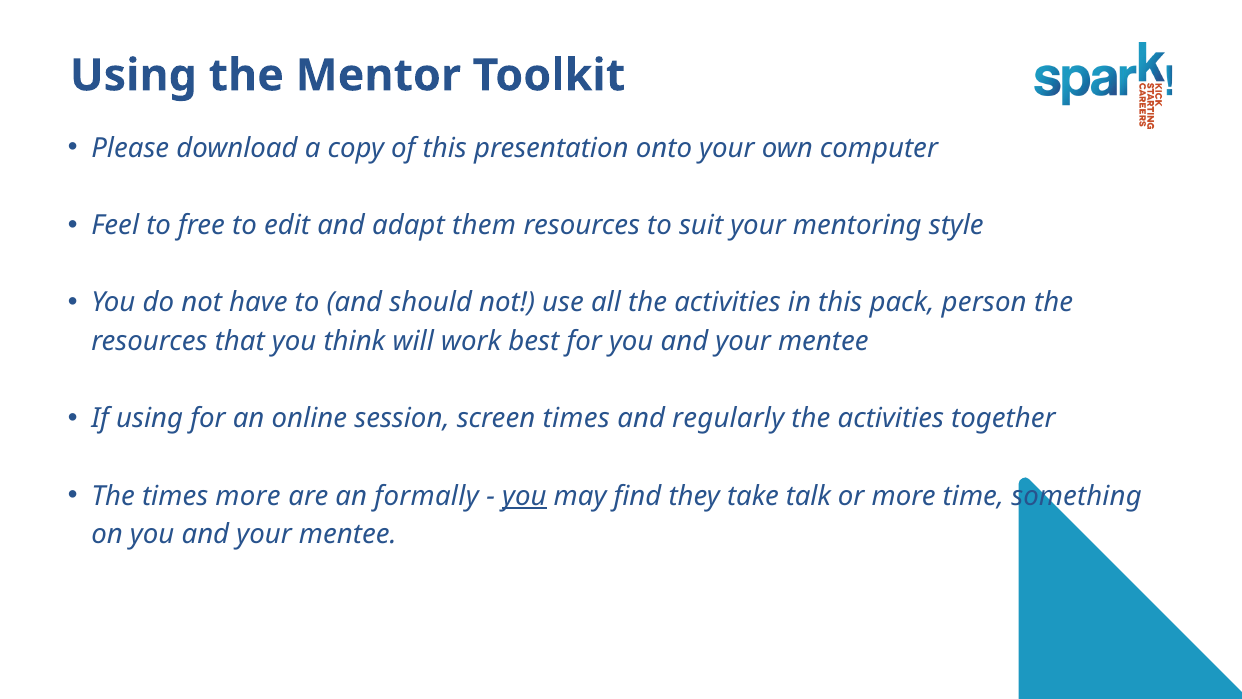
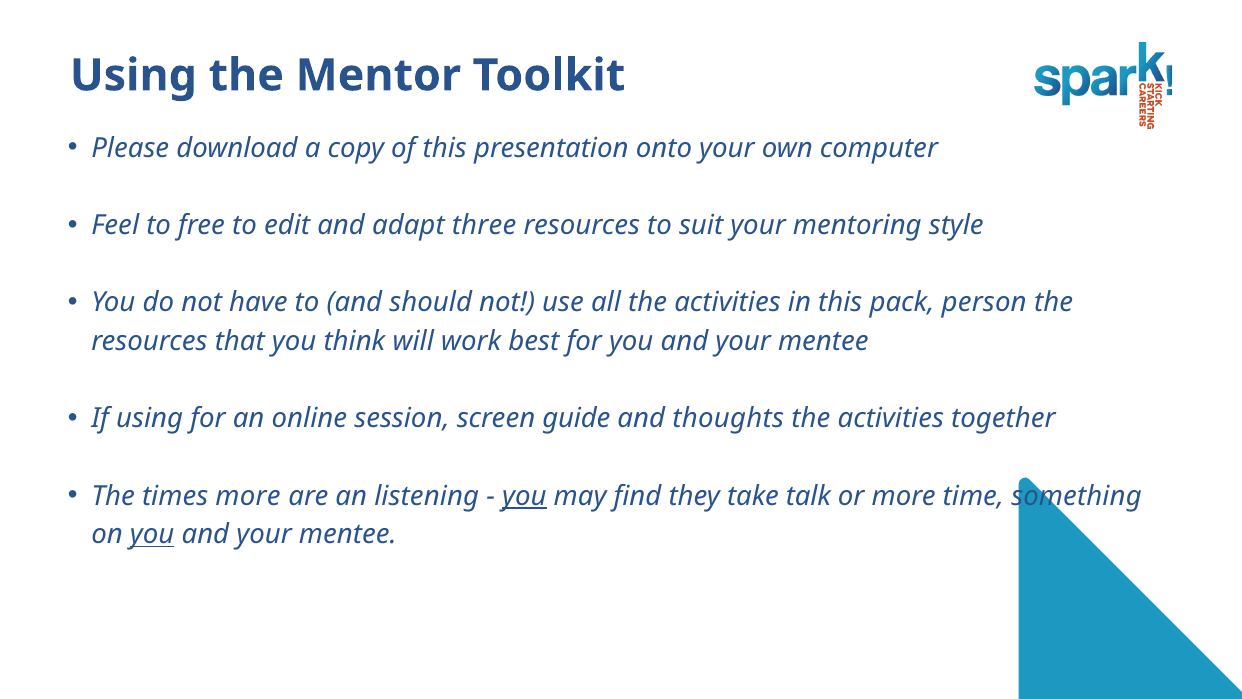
them: them -> three (484, 225)
screen times: times -> guide (576, 419)
regularly: regularly -> thoughts (728, 419)
formally: formally -> listening (427, 496)
you underline: none -> present (152, 534)
